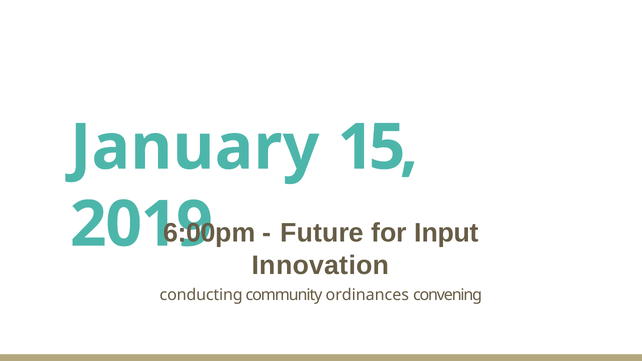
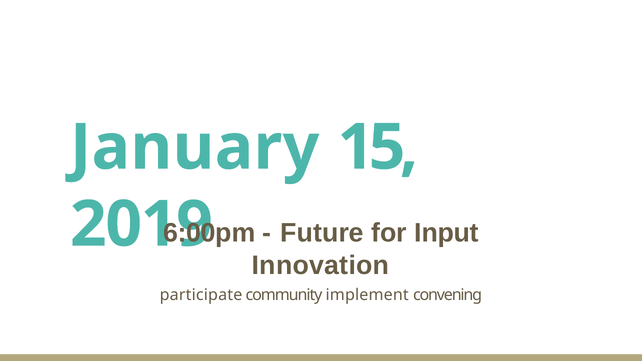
conducting: conducting -> participate (201, 295)
ordinances: ordinances -> implement (367, 295)
